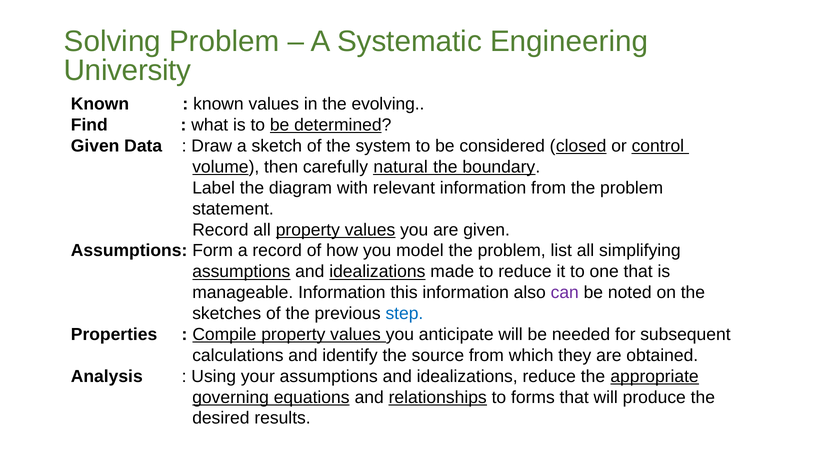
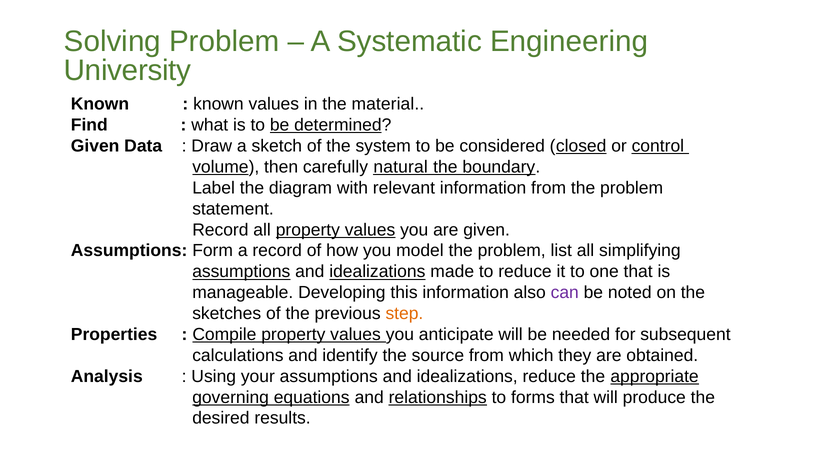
evolving: evolving -> material (388, 104)
manageable Information: Information -> Developing (342, 293)
step colour: blue -> orange (404, 314)
